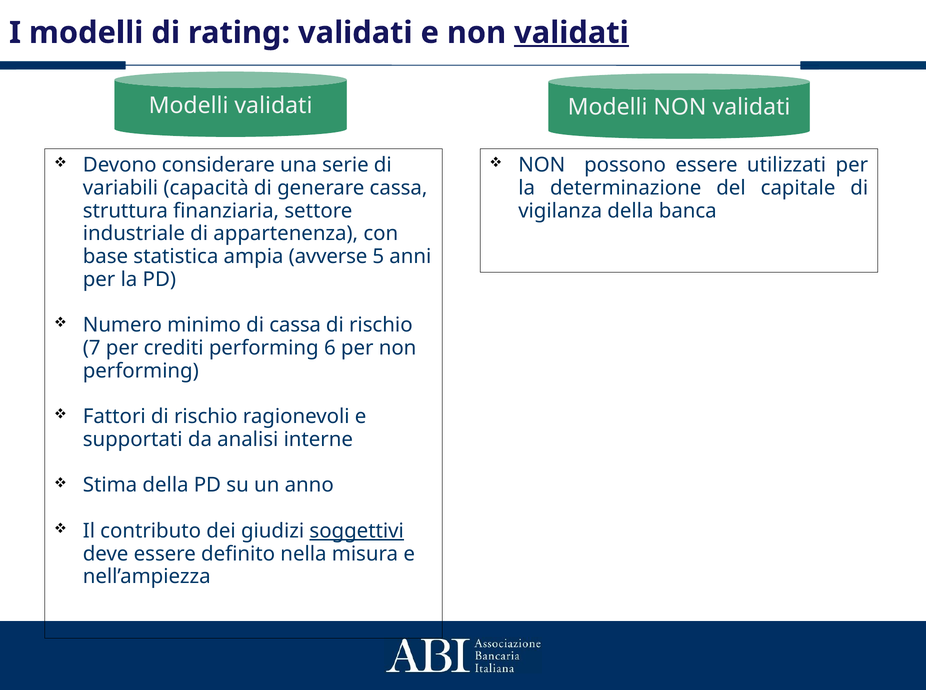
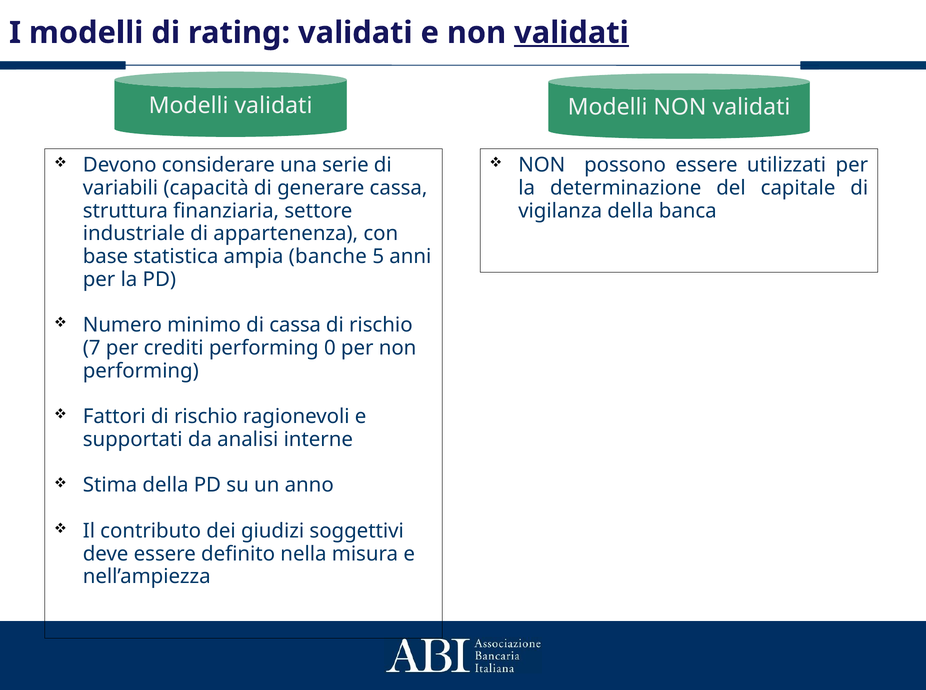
avverse: avverse -> banche (328, 257)
6: 6 -> 0 (330, 348)
soggettivi underline: present -> none (357, 531)
